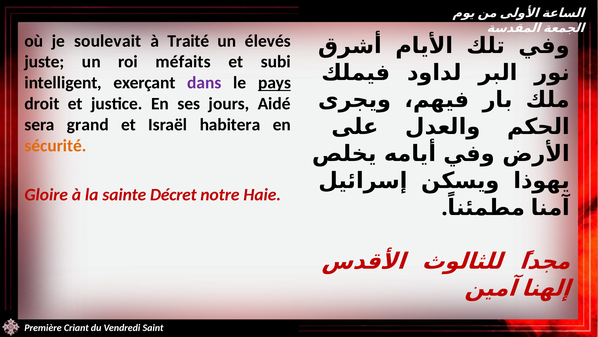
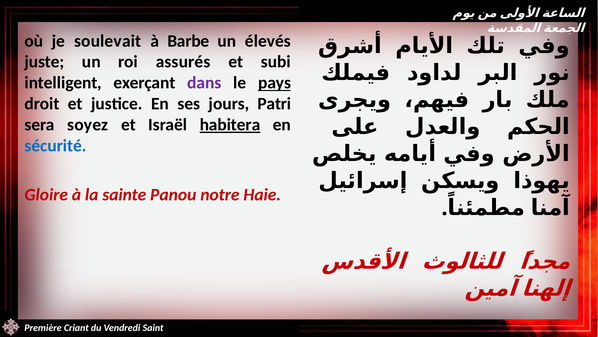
Traité: Traité -> Barbe (188, 41)
méfaits: méfaits -> assurés (183, 62)
Aidé: Aidé -> Patri (274, 104)
grand: grand -> soyez (88, 125)
habitera underline: none -> present (230, 125)
sécurité colour: orange -> blue (56, 146)
Décret: Décret -> Panou (173, 194)
